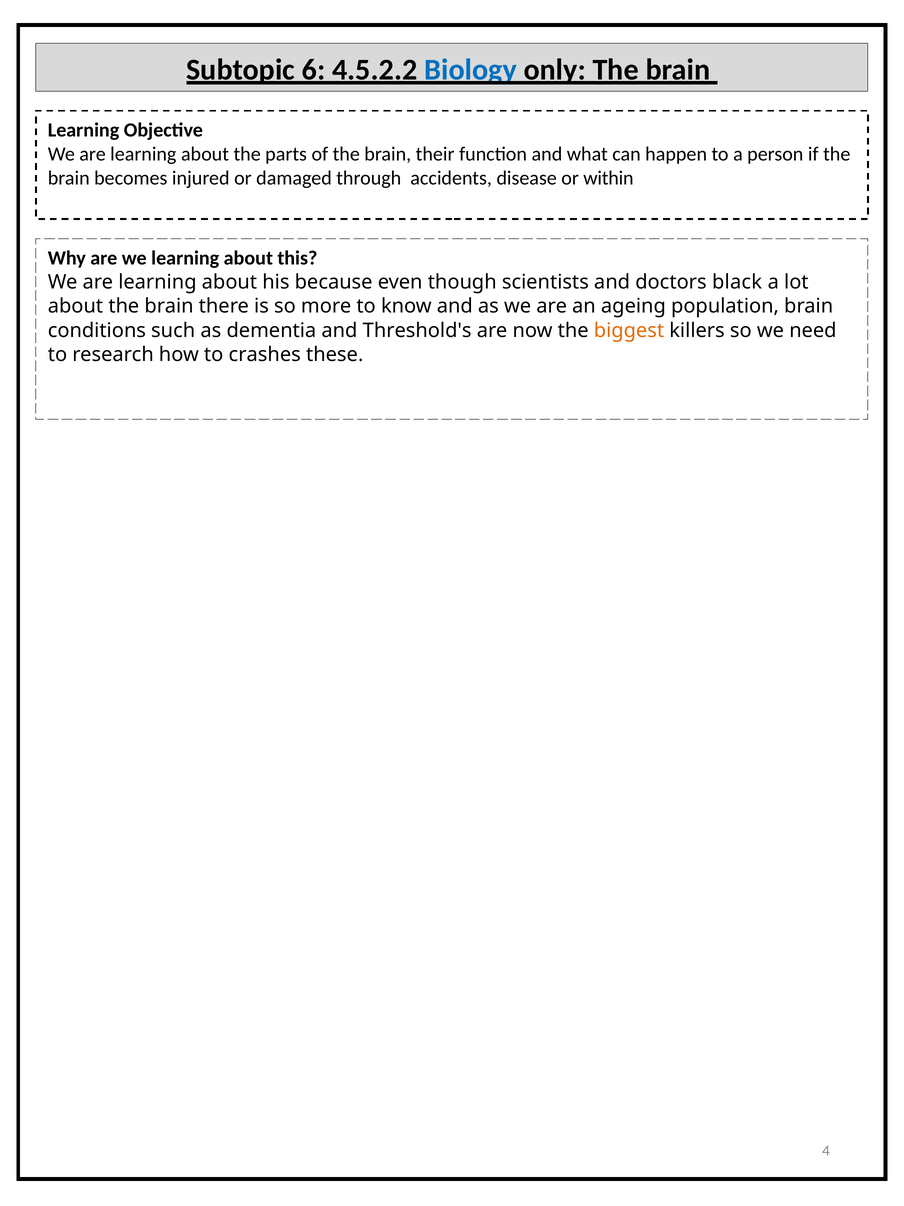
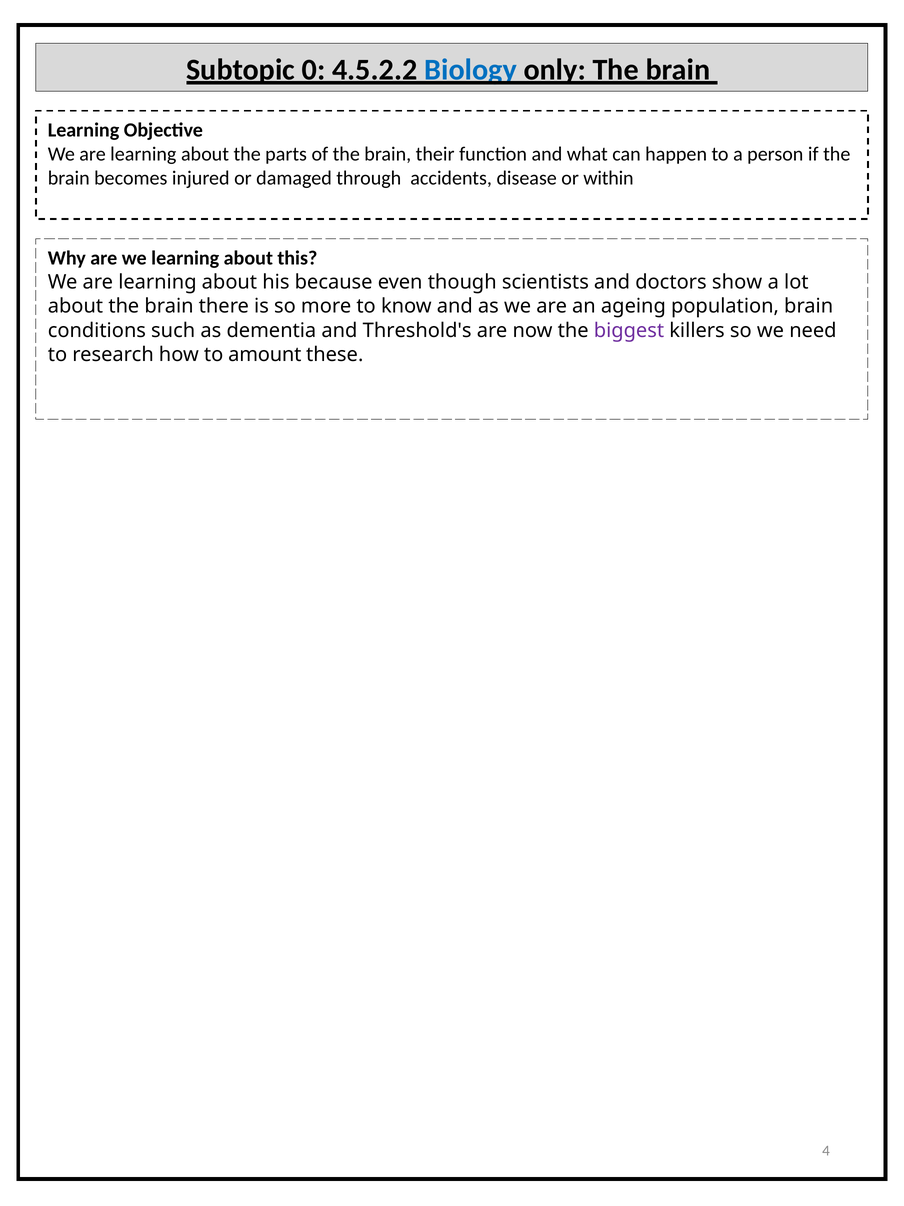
6: 6 -> 0 (314, 70)
black: black -> show (737, 282)
biggest colour: orange -> purple (629, 330)
crashes: crashes -> amount (265, 354)
